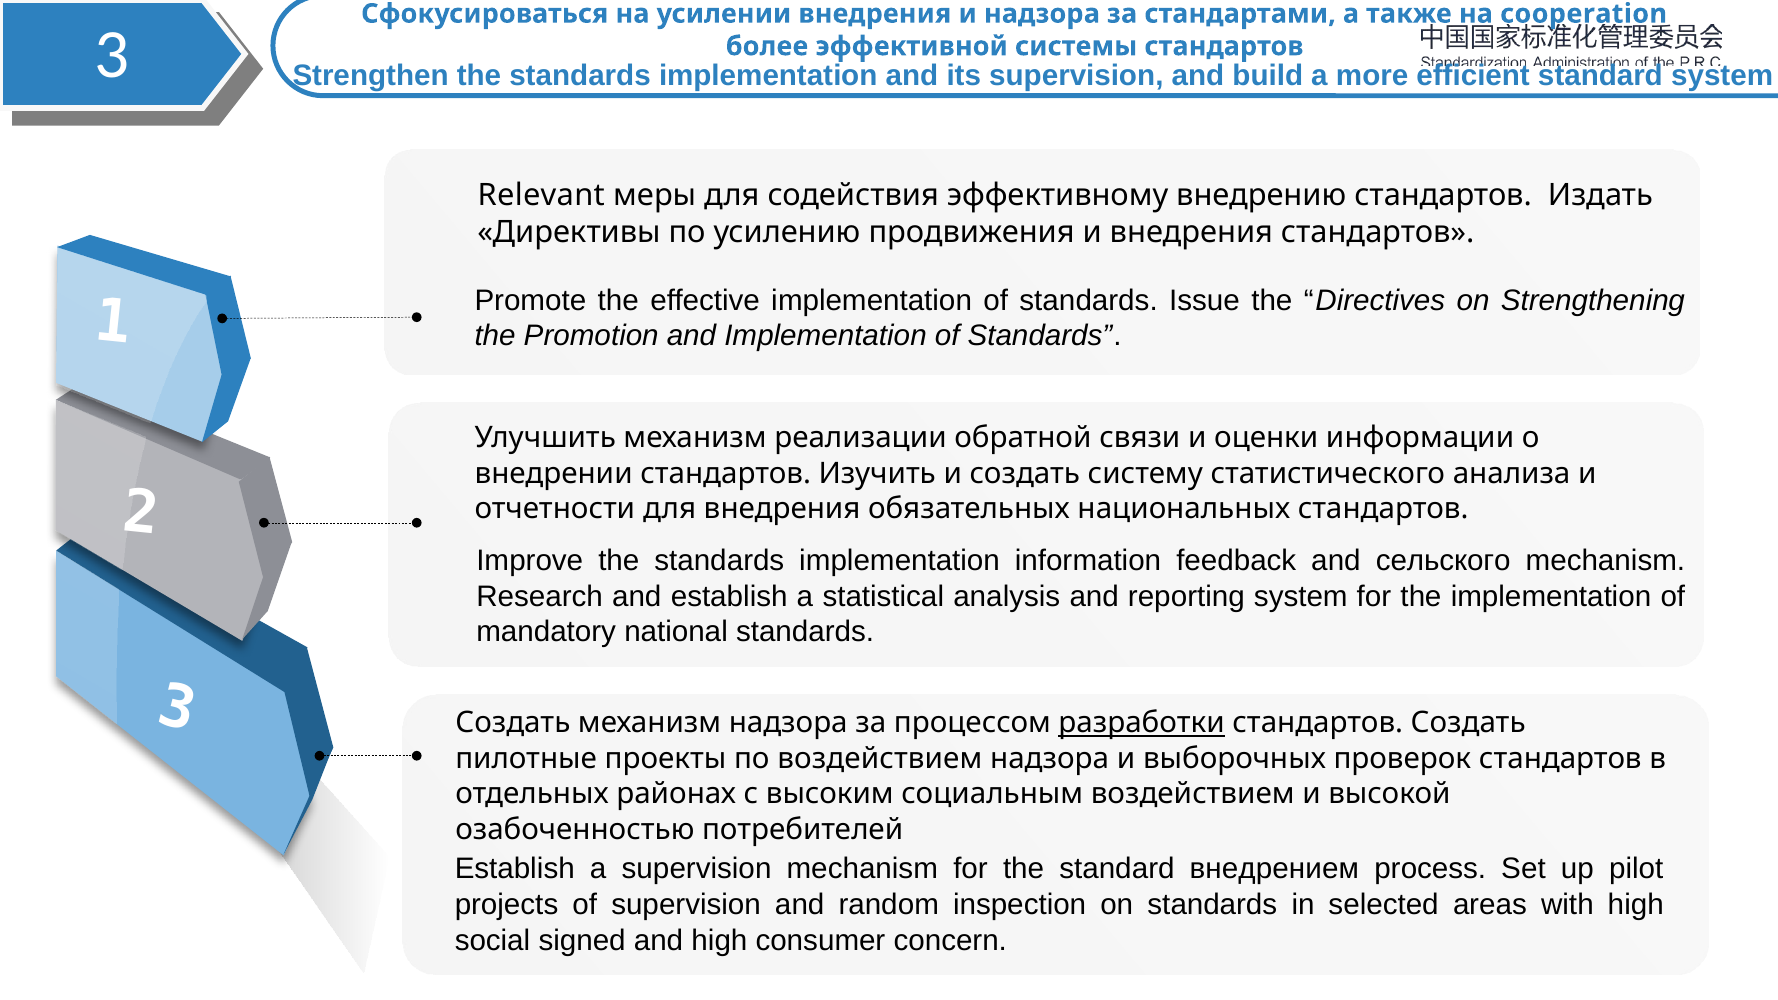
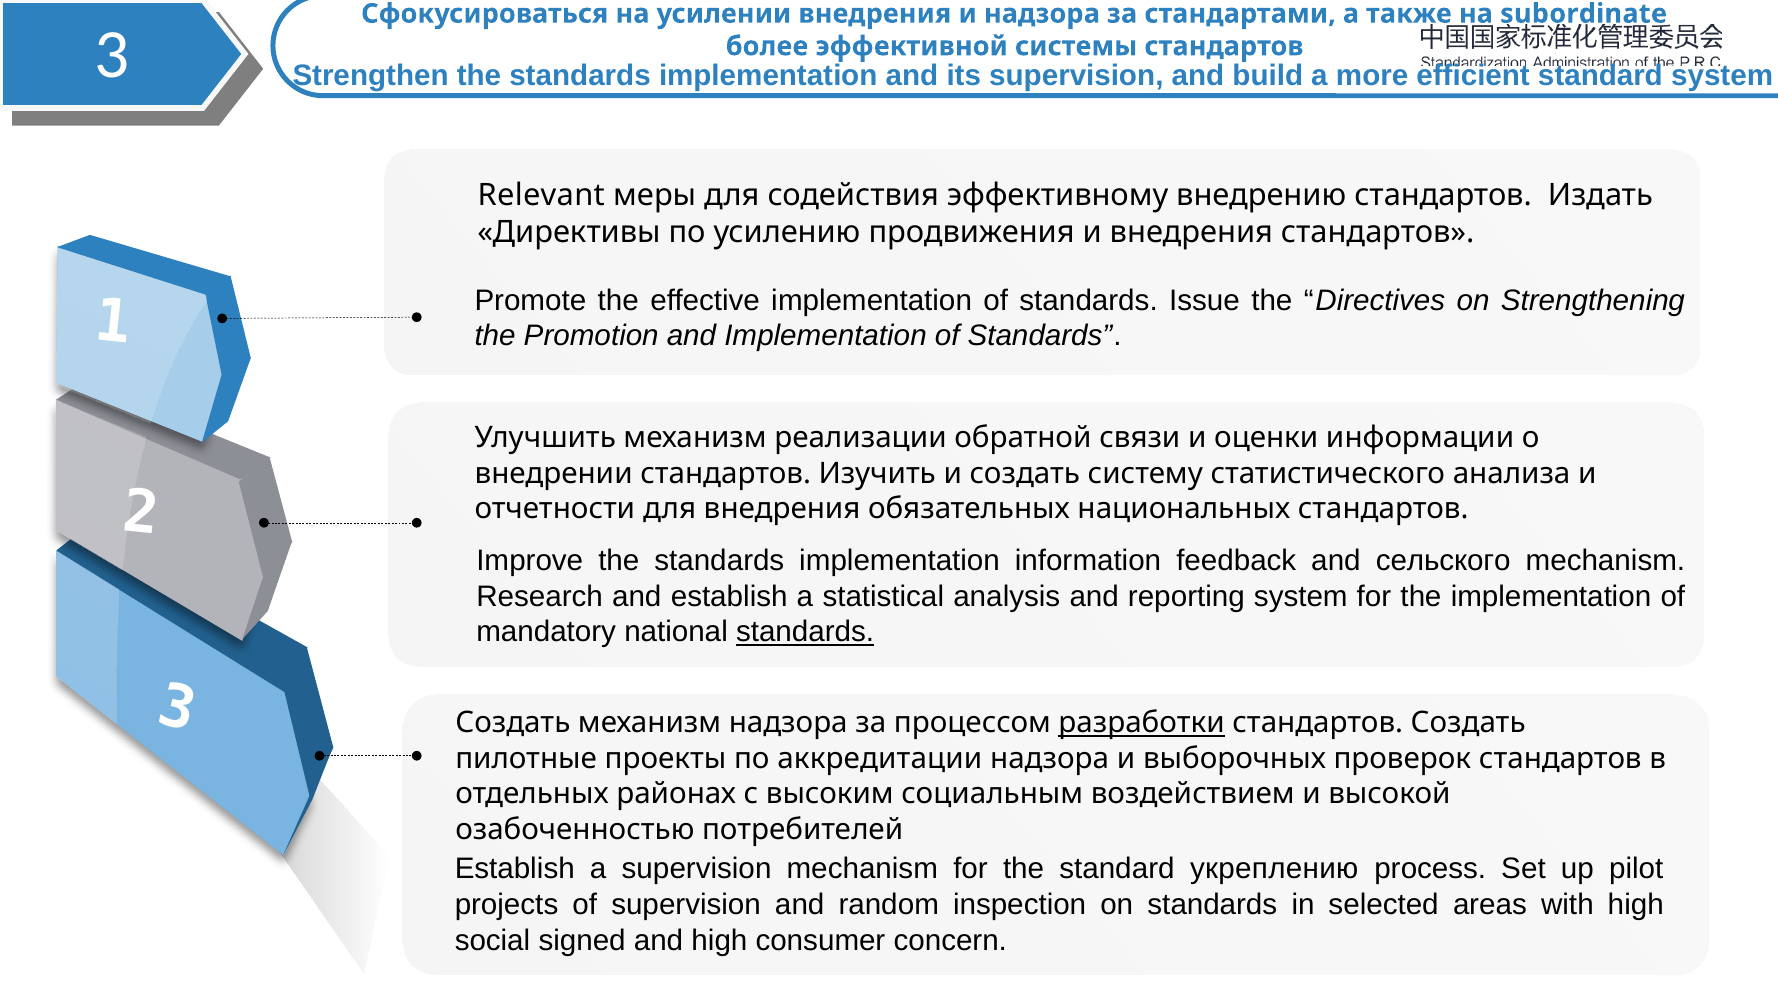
cooperation: cooperation -> subordinate (1584, 14)
standards underline: none -> present (805, 632)
по воздействием: воздействием -> аккредитации (880, 759)
внедрением: внедрением -> укреплению (1274, 869)
